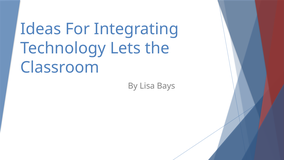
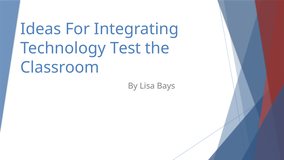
Lets: Lets -> Test (125, 48)
